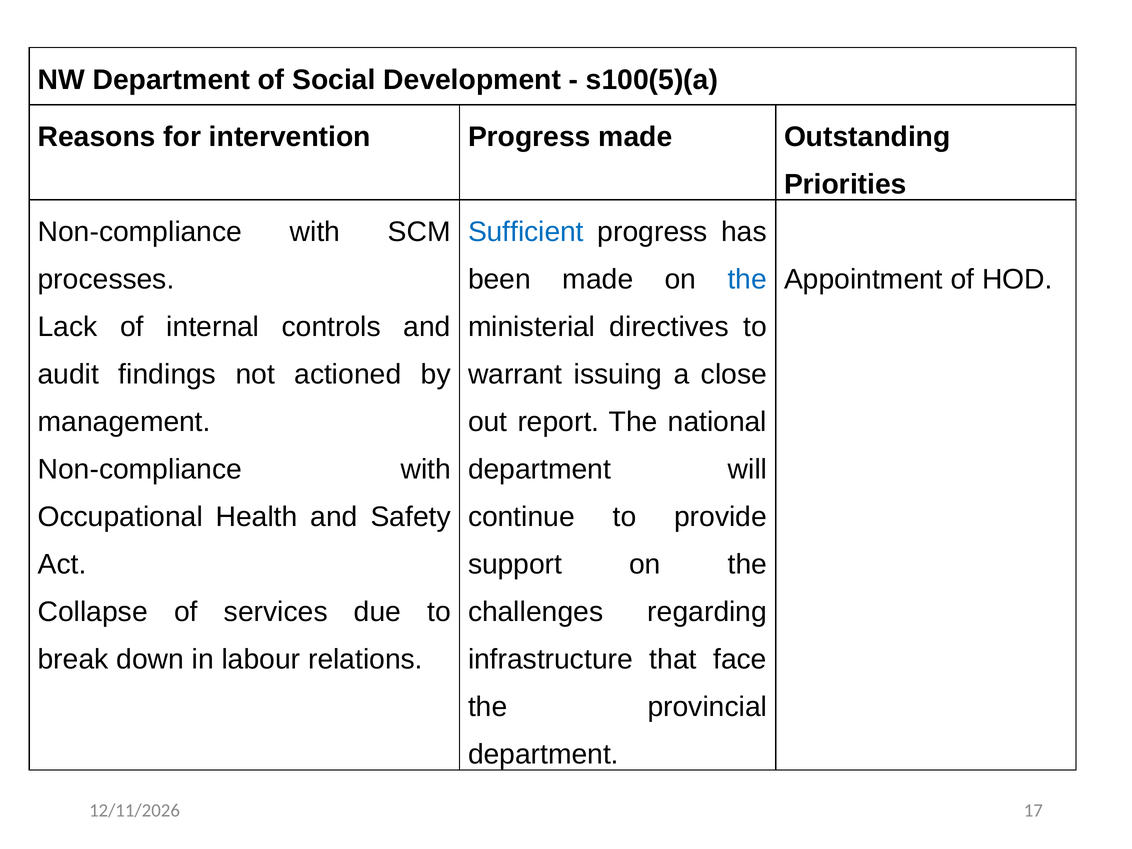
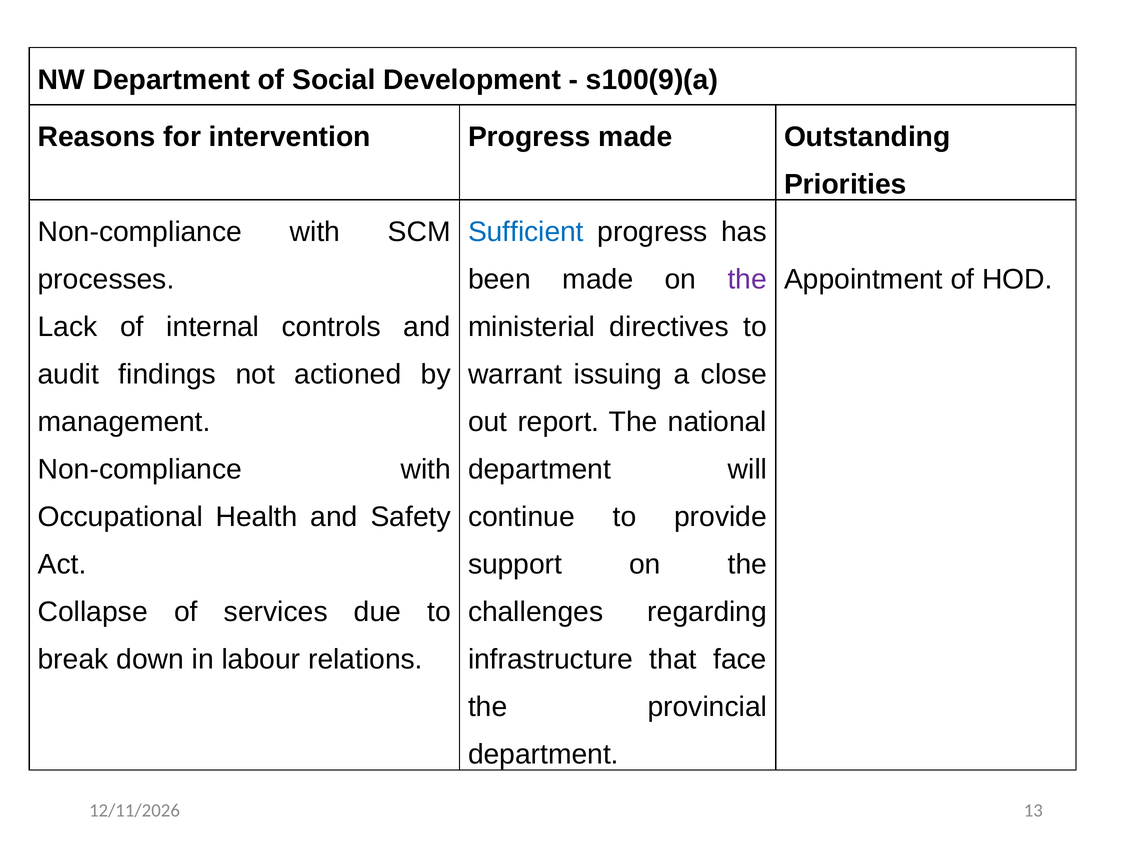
s100(5)(a: s100(5)(a -> s100(9)(a (652, 80)
the colour: blue -> purple (747, 279)
17: 17 -> 13 (1033, 811)
